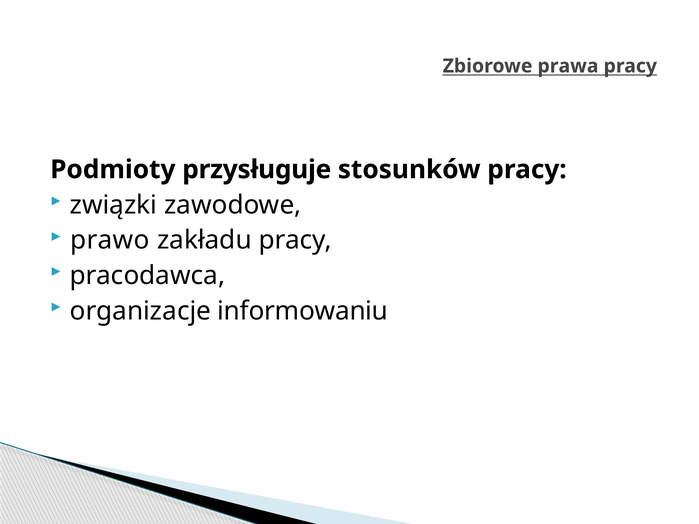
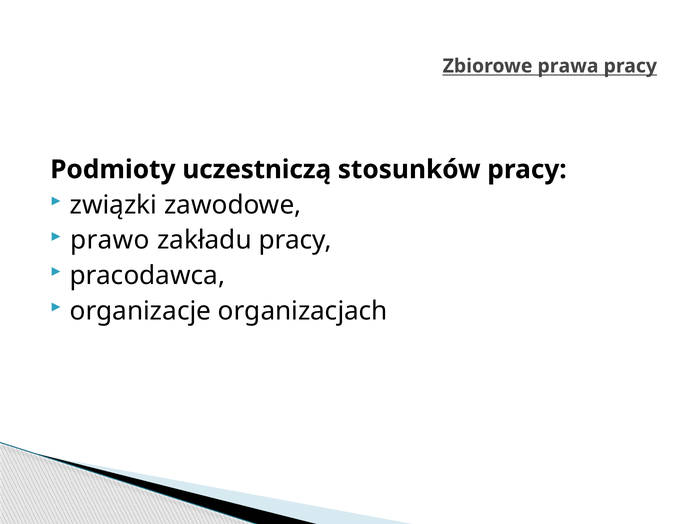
przysługuje: przysługuje -> uczestniczą (257, 170)
informowaniu: informowaniu -> organizacjach (303, 311)
